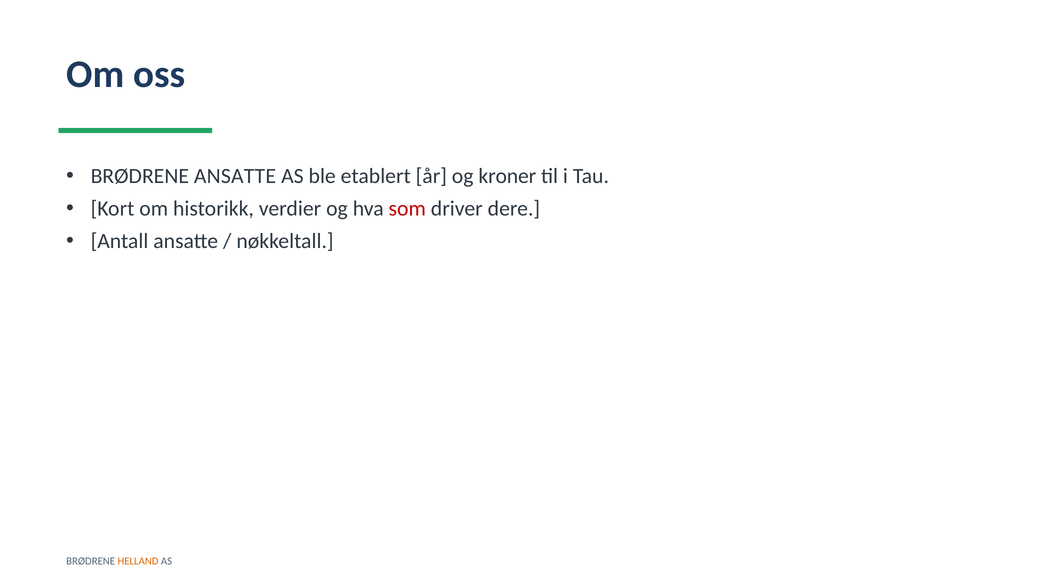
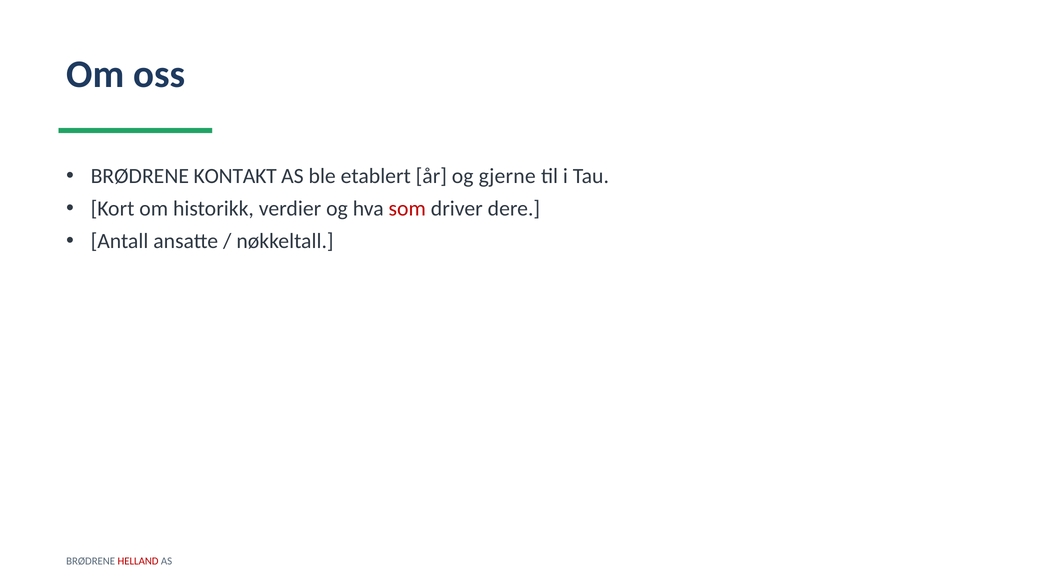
BRØDRENE ANSATTE: ANSATTE -> KONTAKT (235, 176)
kroner: kroner -> gjerne (507, 176)
HELLAND colour: orange -> red (138, 562)
